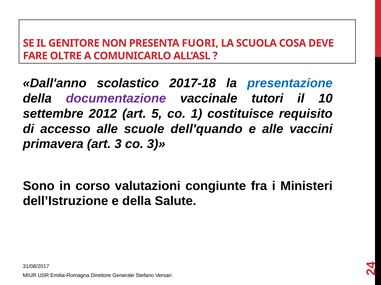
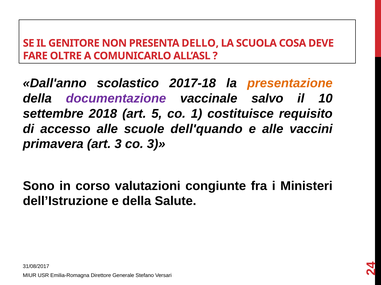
FUORI: FUORI -> DELLO (200, 43)
presentazione colour: blue -> orange (290, 83)
tutori: tutori -> salvo (267, 99)
2012: 2012 -> 2018 (103, 114)
